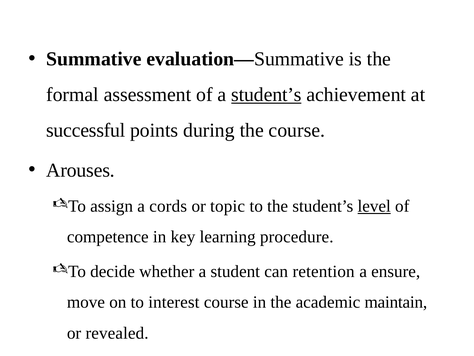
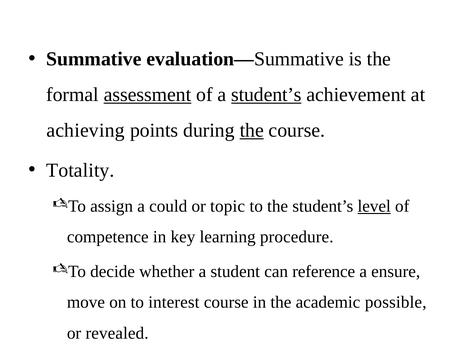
assessment underline: none -> present (148, 95)
successful: successful -> achieving (86, 130)
the underline: none -> present (252, 130)
Arouses: Arouses -> Totality (80, 170)
cords: cords -> could (168, 206)
retention: retention -> reference (324, 271)
maintain: maintain -> possible (396, 302)
